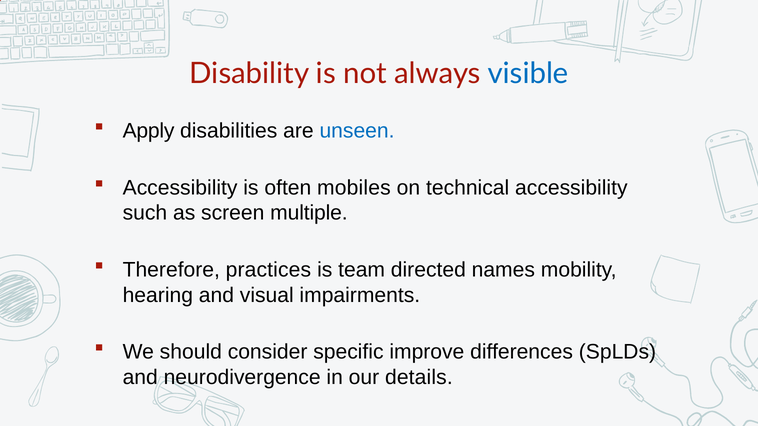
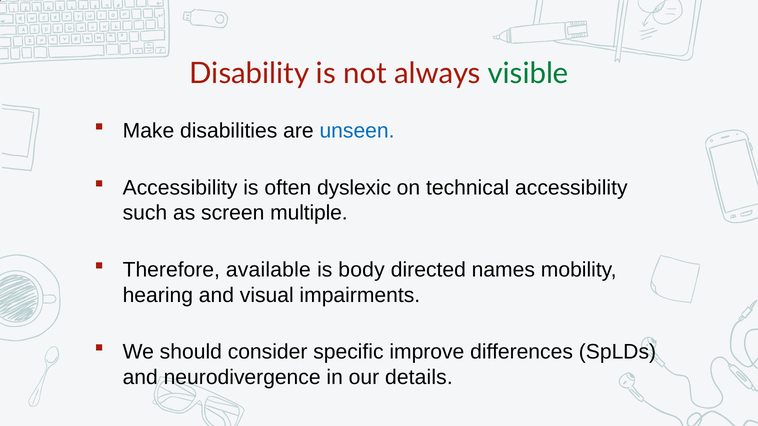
visible colour: blue -> green (528, 74)
Apply: Apply -> Make (148, 131)
mobiles: mobiles -> dyslexic (354, 188)
practices: practices -> available (268, 270)
team: team -> body (362, 270)
